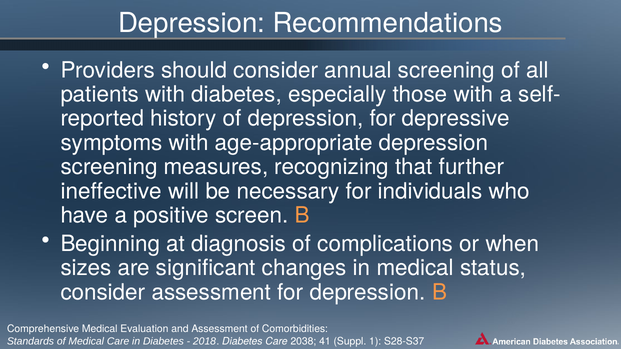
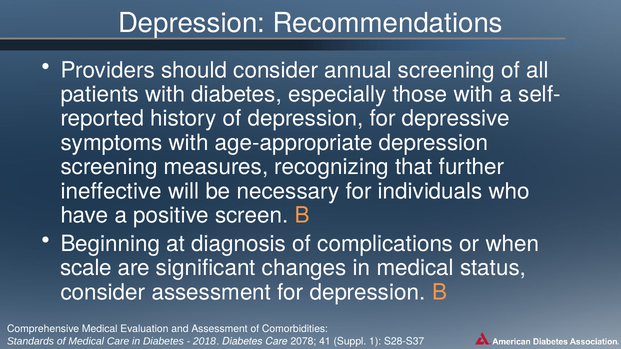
sizes: sizes -> scale (86, 268)
2038: 2038 -> 2078 (303, 341)
